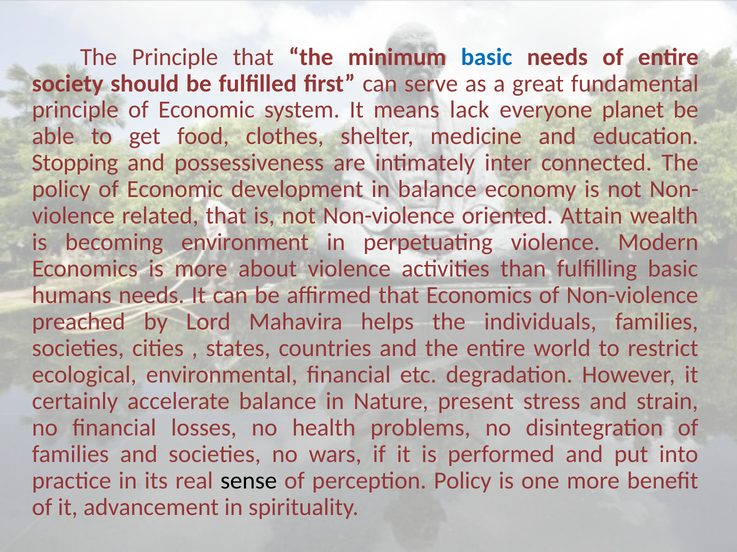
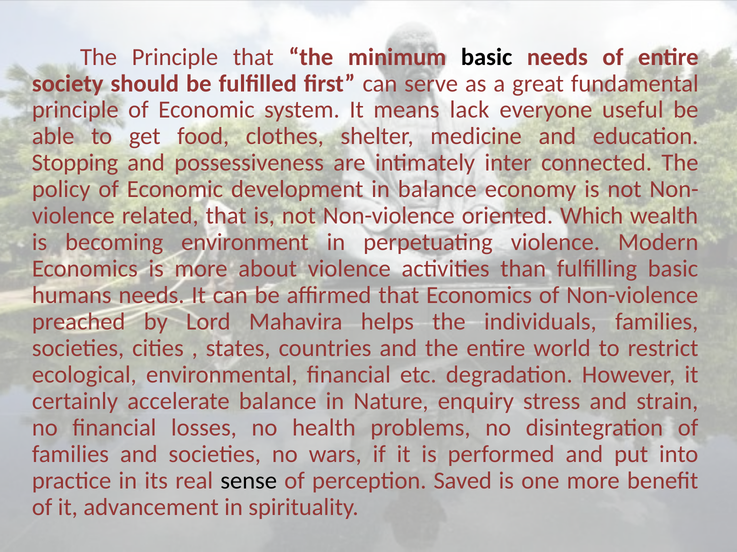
basic colour: blue -> black (487, 57)
planet: planet -> useful (633, 110)
Attain: Attain -> Which (592, 216)
present: present -> enquiry (476, 402)
perception Policy: Policy -> Saved (463, 481)
